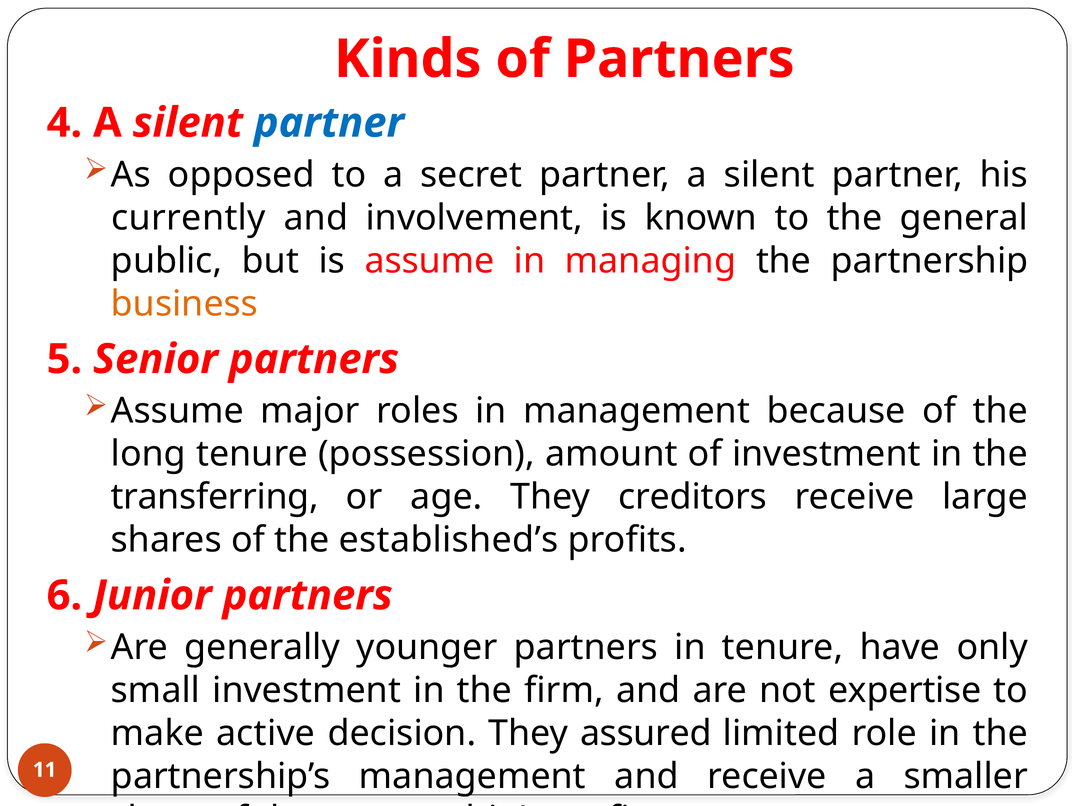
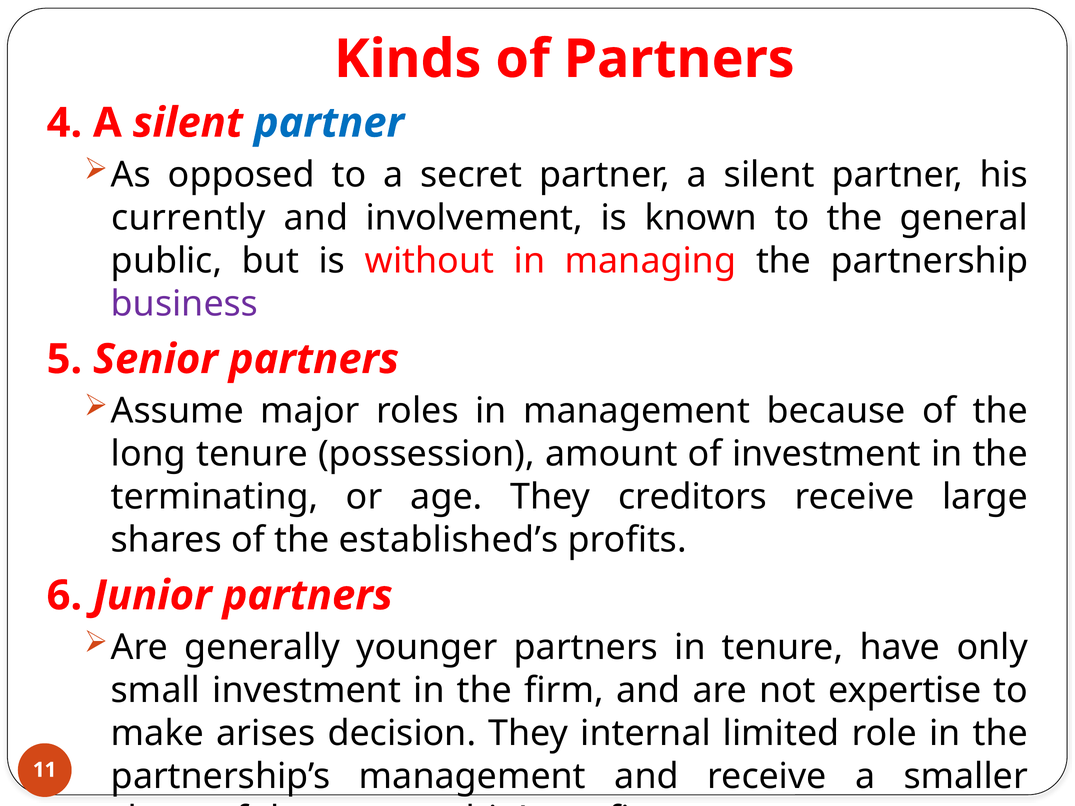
is assume: assume -> without (430, 261)
business colour: orange -> purple (185, 304)
transferring: transferring -> terminating (215, 497)
active: active -> arises (266, 734)
assured: assured -> internal (646, 734)
